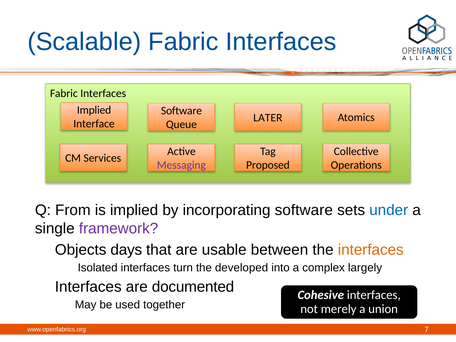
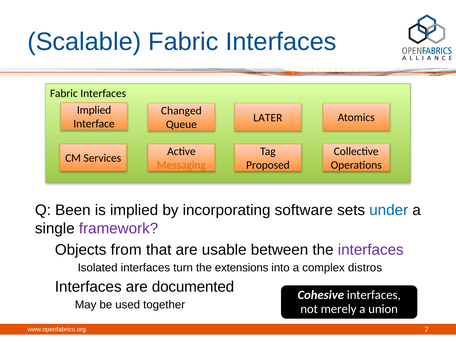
Software: Software -> Changed (181, 111)
Messaging colour: purple -> orange (181, 165)
From: From -> Been (73, 210)
days: days -> from (126, 250)
interfaces colour: orange -> purple (371, 250)
developed: developed -> extensions (242, 268)
largely: largely -> distros (365, 268)
